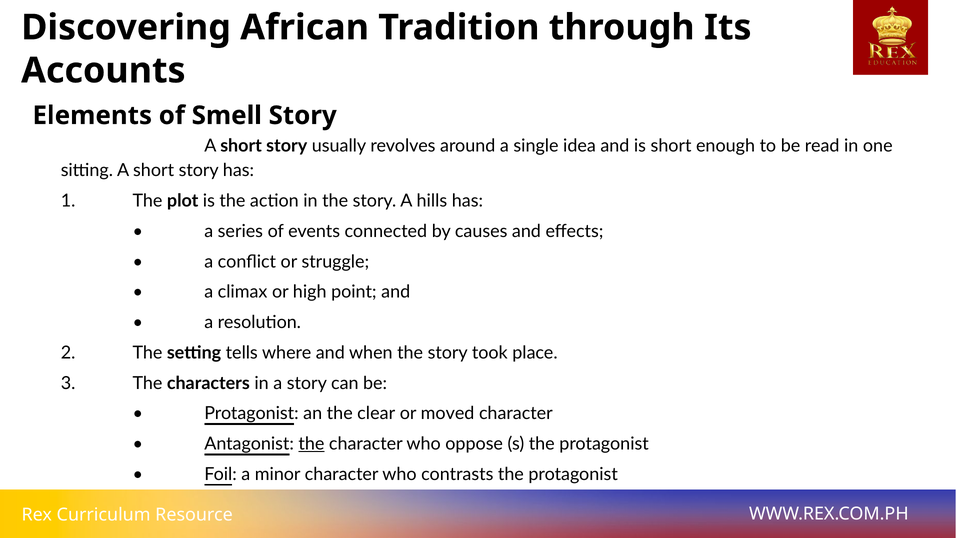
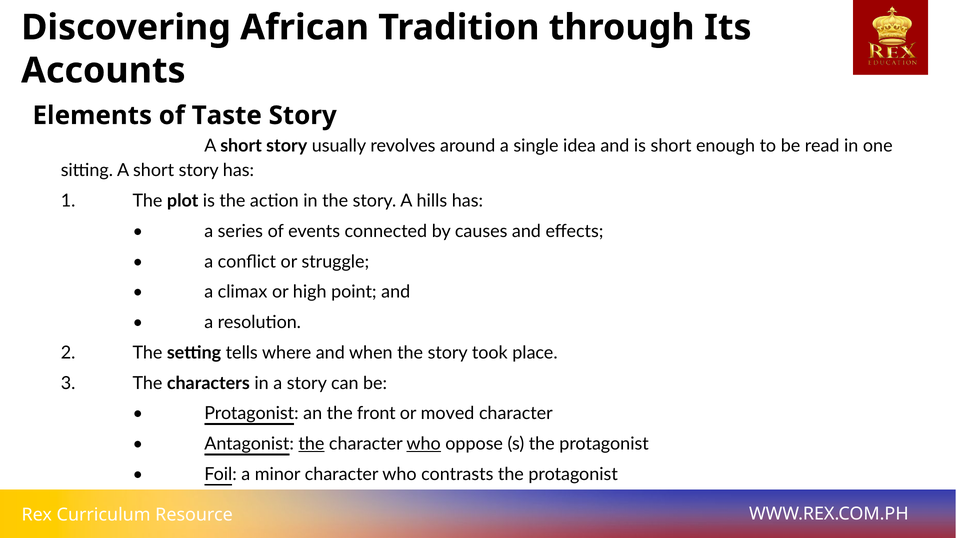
Smell: Smell -> Taste (227, 116)
clear: clear -> front (376, 414)
who underline: none -> present (424, 444)
